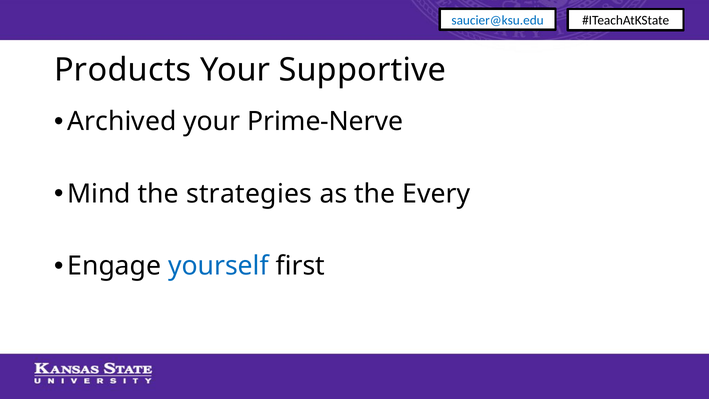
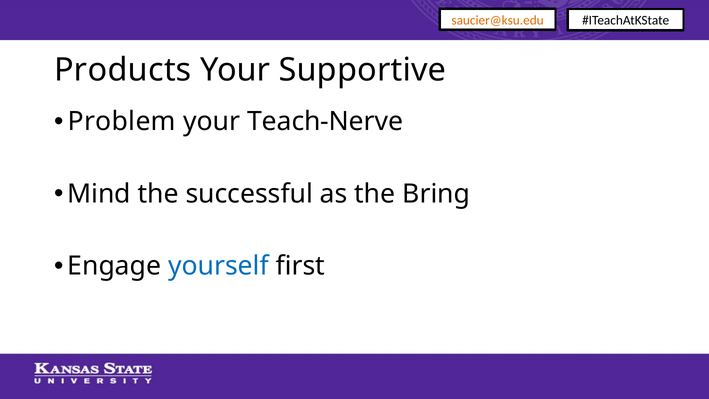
saucier@ksu.edu colour: blue -> orange (498, 20)
Archived: Archived -> Problem (122, 122)
Prime-Nerve: Prime-Nerve -> Teach-Nerve (325, 122)
strategies: strategies -> successful (249, 194)
Every: Every -> Bring (436, 194)
